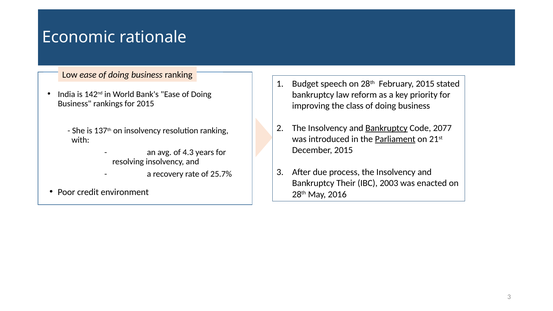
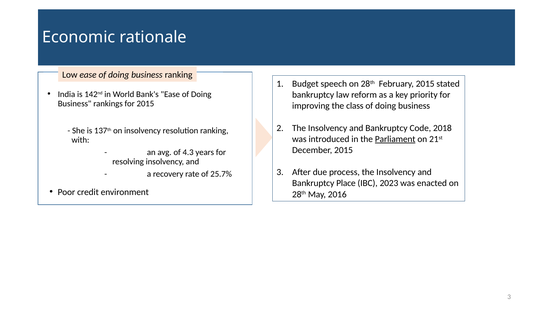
Bankruptcy underline: present -> none (386, 128)
2077: 2077 -> 2018 (442, 128)
Their: Their -> Place (346, 183)
2003: 2003 -> 2023 (389, 183)
